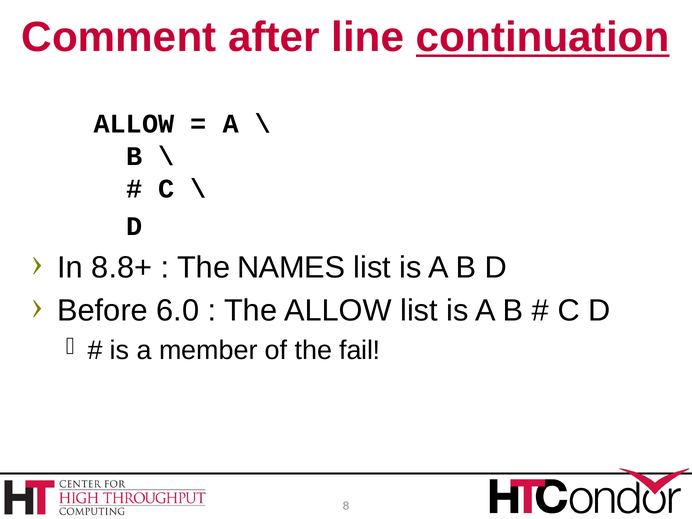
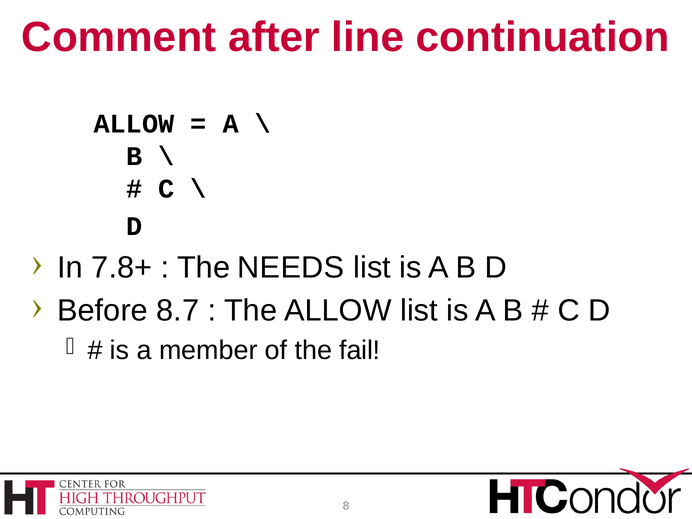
continuation underline: present -> none (543, 38)
8.8+: 8.8+ -> 7.8+ (122, 267)
NAMES: NAMES -> NEEDS (291, 267)
6.0: 6.0 -> 8.7 (178, 311)
